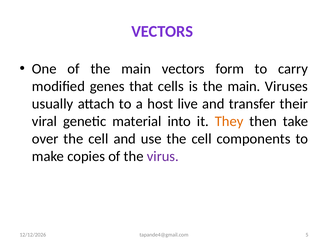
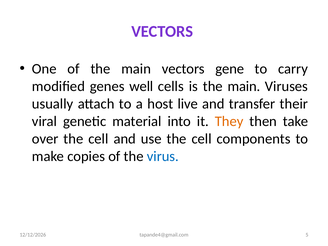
form: form -> gene (230, 69)
that: that -> well (141, 86)
virus colour: purple -> blue (163, 156)
